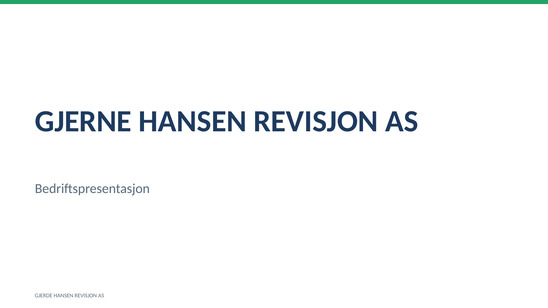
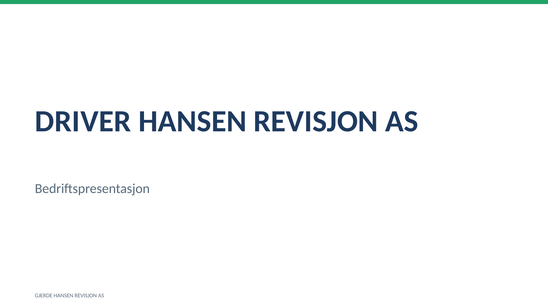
GJERNE: GJERNE -> DRIVER (83, 122)
